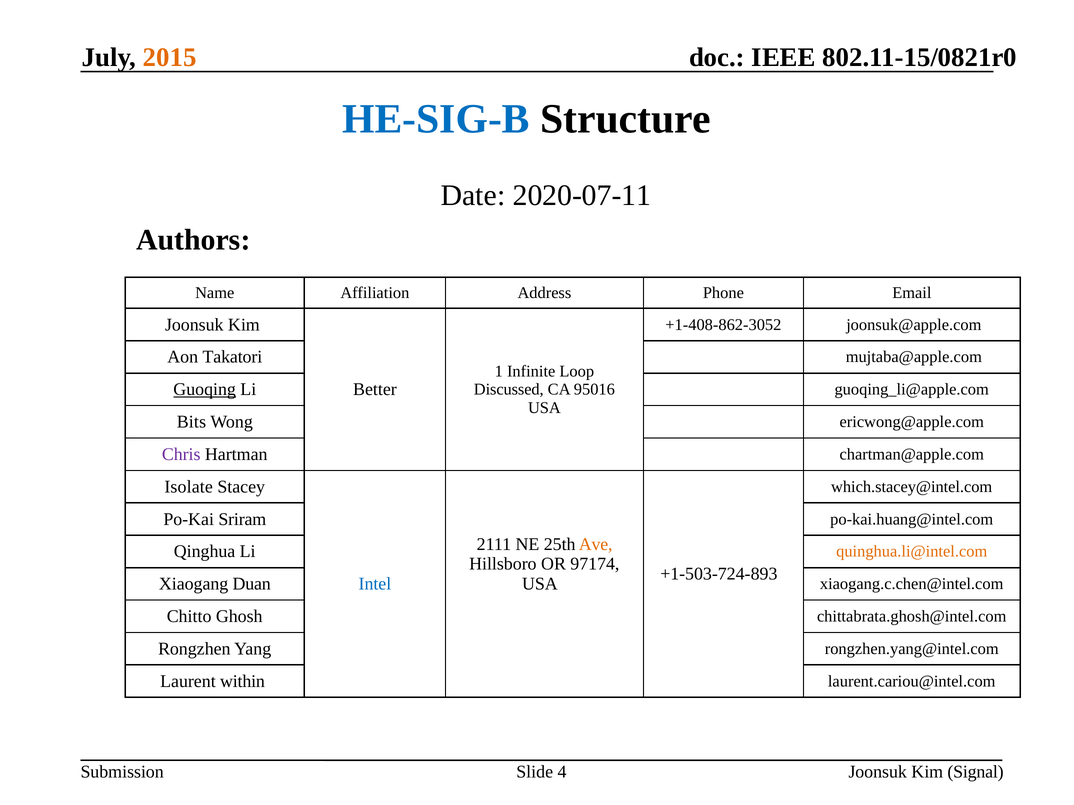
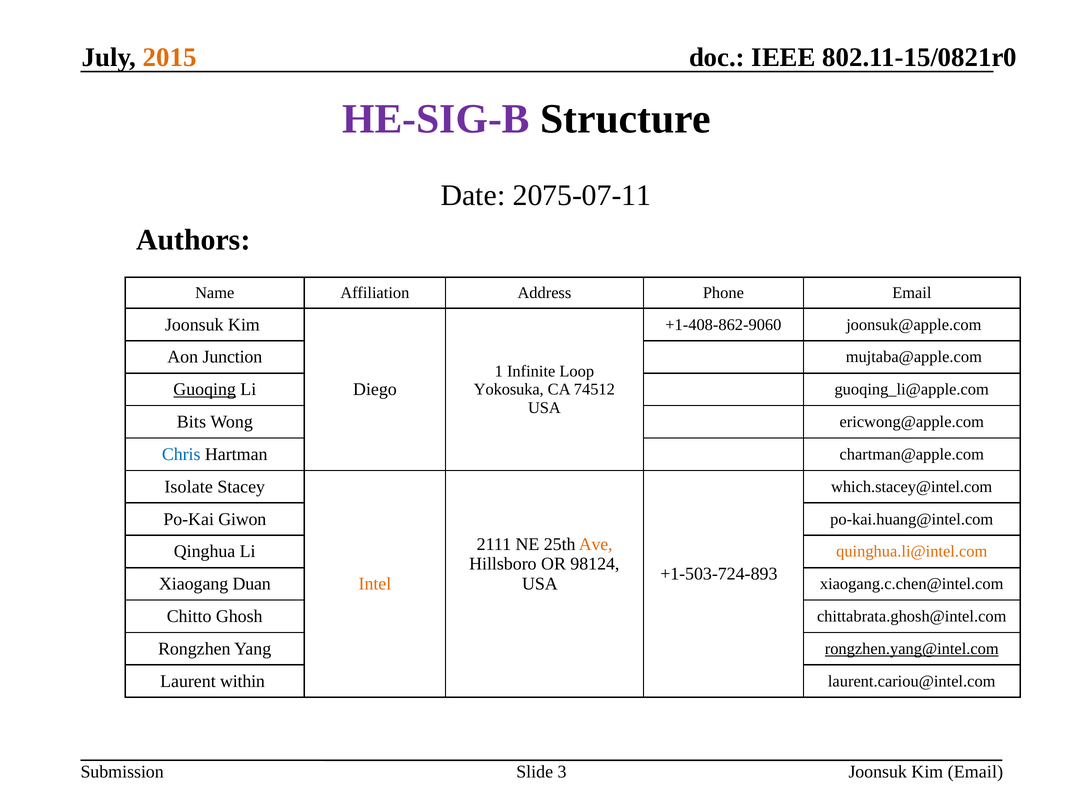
HE-SIG-B colour: blue -> purple (436, 119)
2020-07-11: 2020-07-11 -> 2075-07-11 (582, 195)
+1-408-862-3052: +1-408-862-3052 -> +1-408-862-9060 (723, 325)
Takatori: Takatori -> Junction (232, 357)
Better: Better -> Diego (375, 390)
Discussed: Discussed -> Yokosuka (509, 390)
95016: 95016 -> 74512 (594, 390)
Chris colour: purple -> blue (181, 455)
Sriram: Sriram -> Giwon (242, 519)
97174: 97174 -> 98124 (595, 564)
Intel colour: blue -> orange (375, 584)
rongzhen.yang@intel.com underline: none -> present (912, 649)
4: 4 -> 3 (562, 773)
Kim Signal: Signal -> Email (975, 773)
